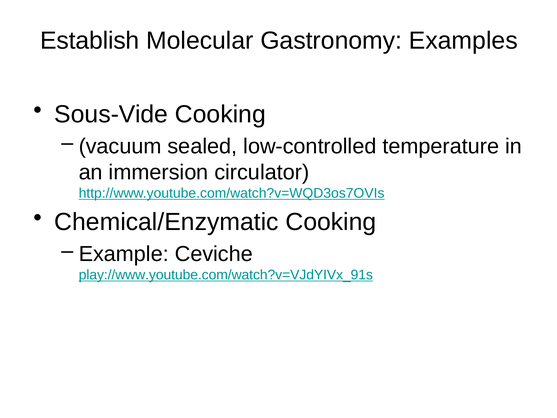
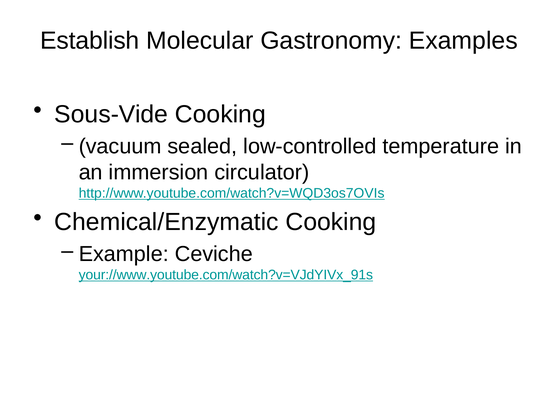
play://www.youtube.com/watch?v=VJdYIVx_91s: play://www.youtube.com/watch?v=VJdYIVx_91s -> your://www.youtube.com/watch?v=VJdYIVx_91s (226, 275)
